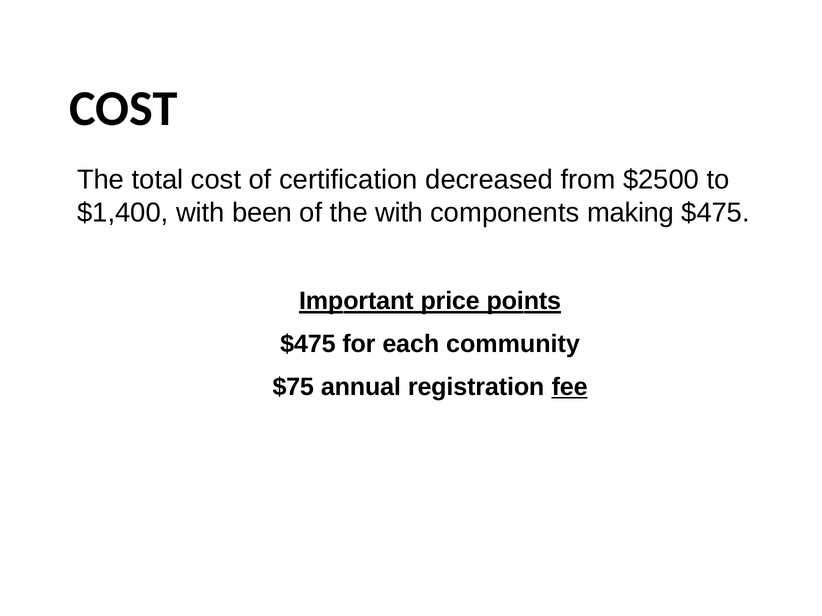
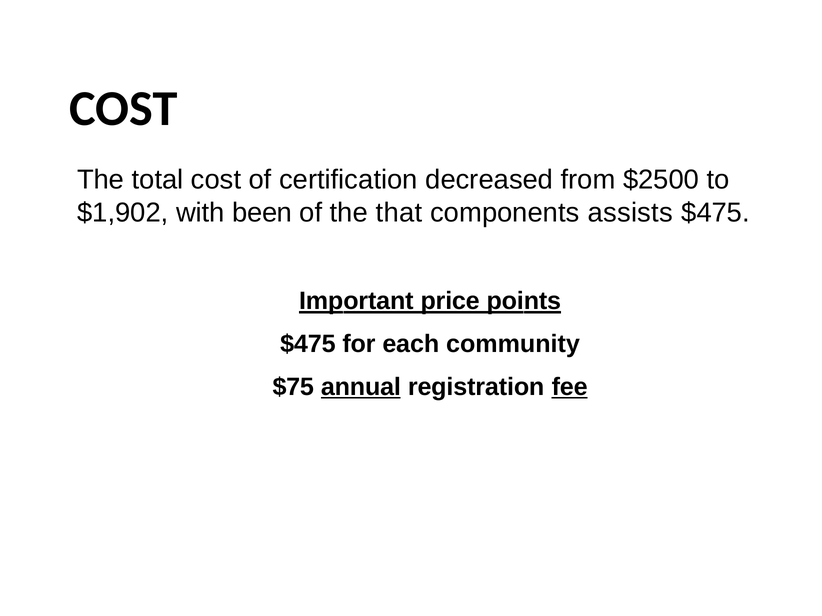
$1,400: $1,400 -> $1,902 (123, 213)
the with: with -> that (399, 213)
making: making -> assists (630, 213)
annual underline: none -> present (361, 387)
